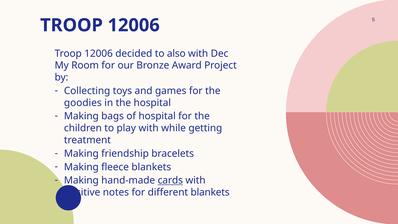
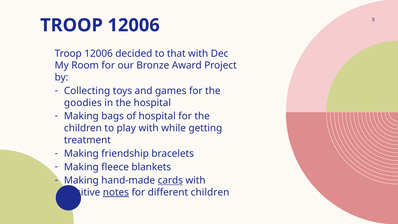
also: also -> that (176, 53)
notes underline: none -> present (116, 192)
different blankets: blankets -> children (210, 192)
